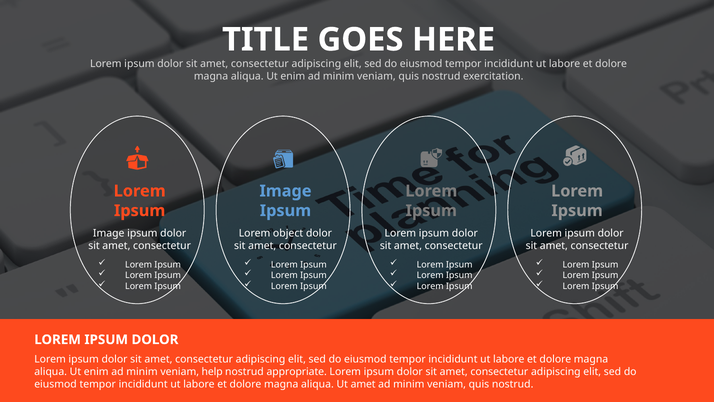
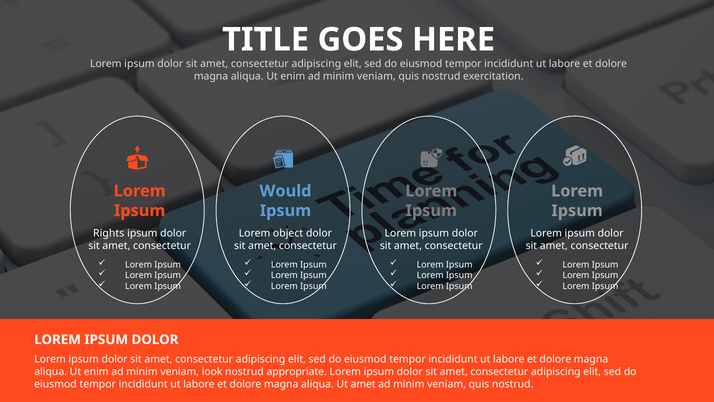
Image: Image -> Would (285, 191)
Image: Image -> Rights (109, 233)
help: help -> look (212, 371)
